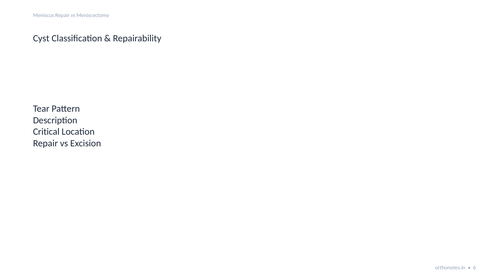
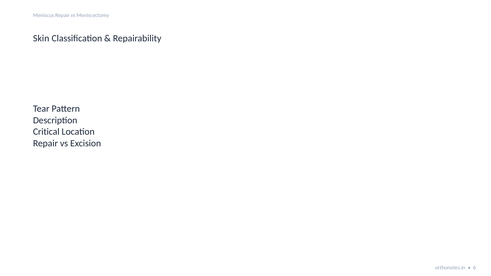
Cyst: Cyst -> Skin (41, 39)
